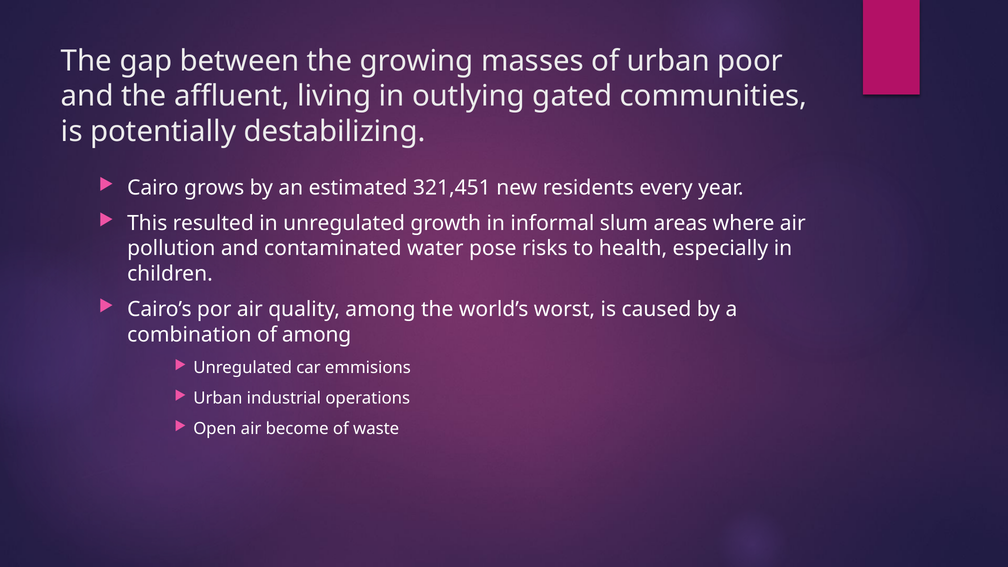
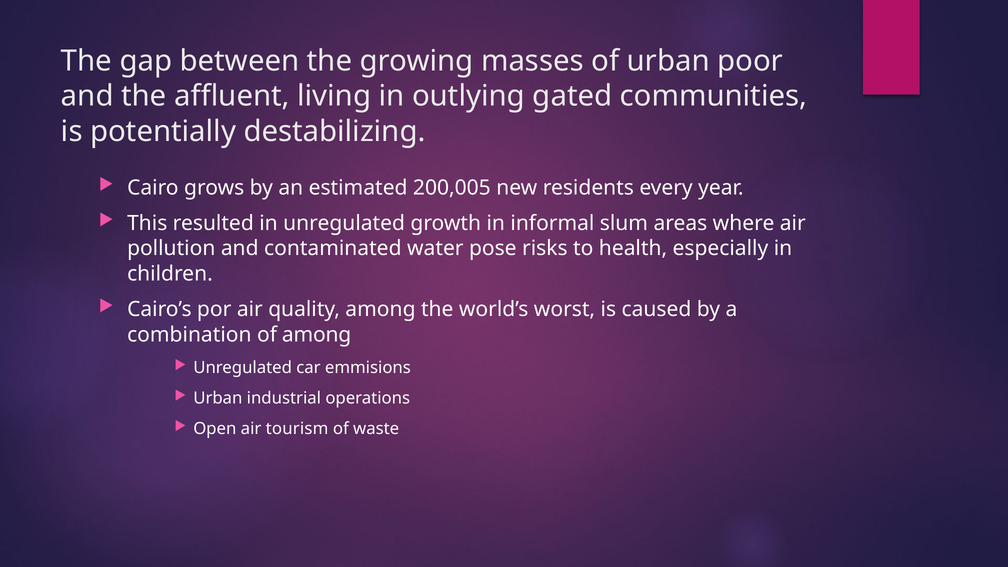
321,451: 321,451 -> 200,005 (452, 188)
become: become -> tourism (297, 429)
